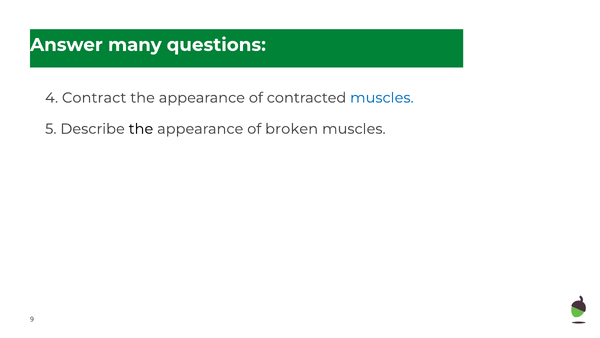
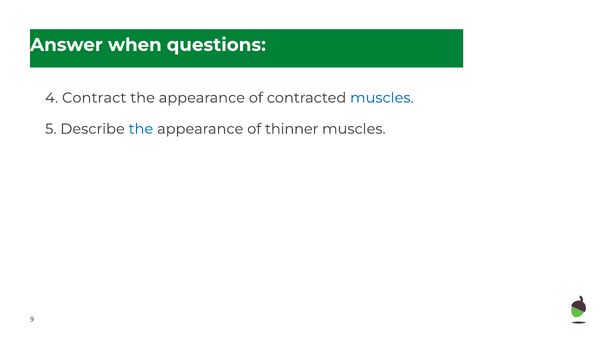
many: many -> when (135, 45)
the colour: black -> blue (141, 129)
broken: broken -> thinner (292, 129)
